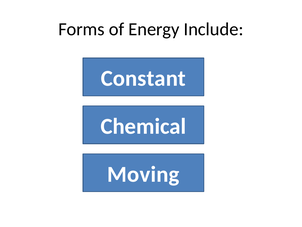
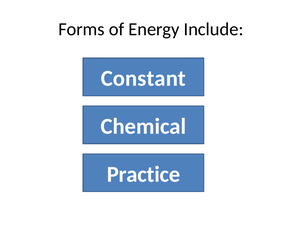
Moving: Moving -> Practice (144, 174)
